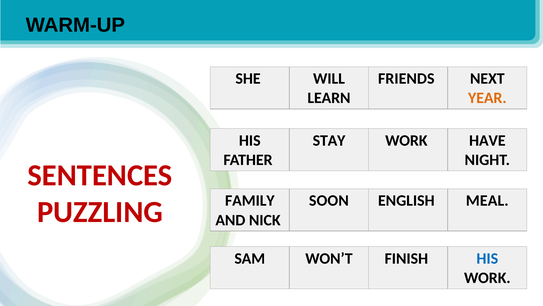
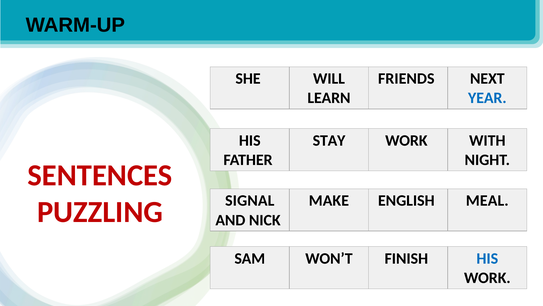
YEAR colour: orange -> blue (487, 98)
HAVE: HAVE -> WITH (487, 140)
FAMILY: FAMILY -> SIGNAL (250, 200)
SOON: SOON -> MAKE (329, 200)
